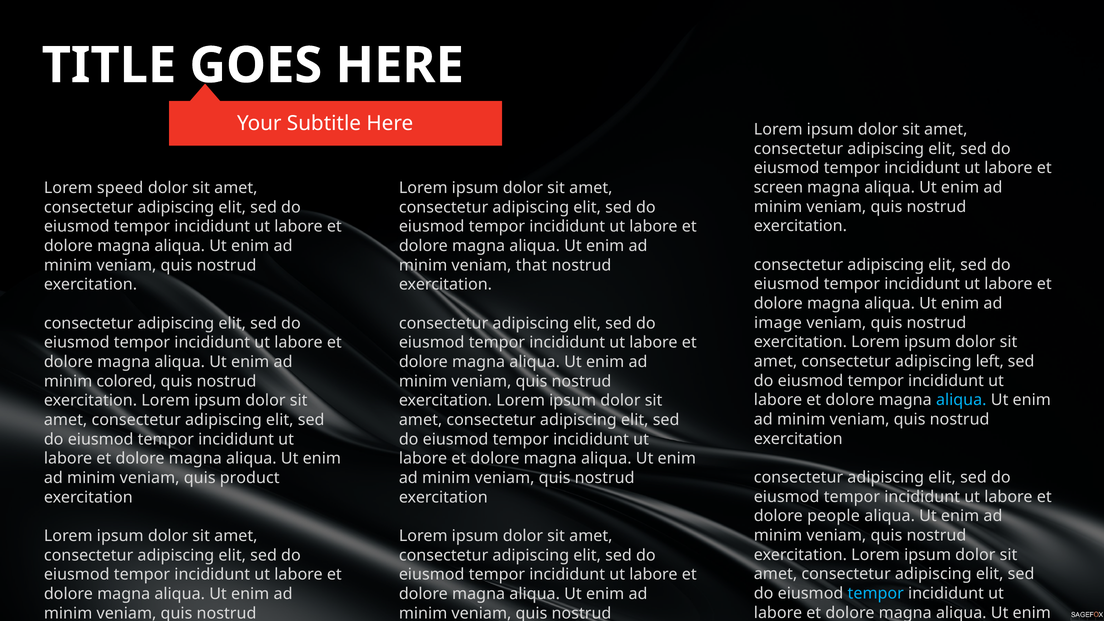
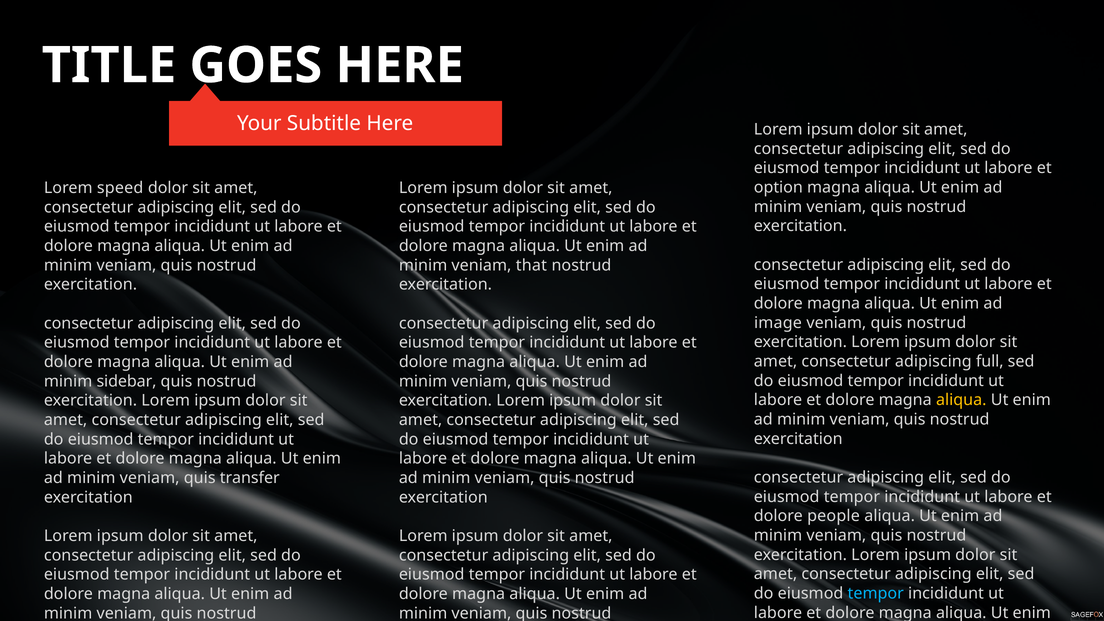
screen: screen -> option (778, 187)
left: left -> full (990, 361)
colored: colored -> sidebar (127, 381)
aliqua colour: light blue -> yellow (961, 400)
product: product -> transfer (250, 478)
